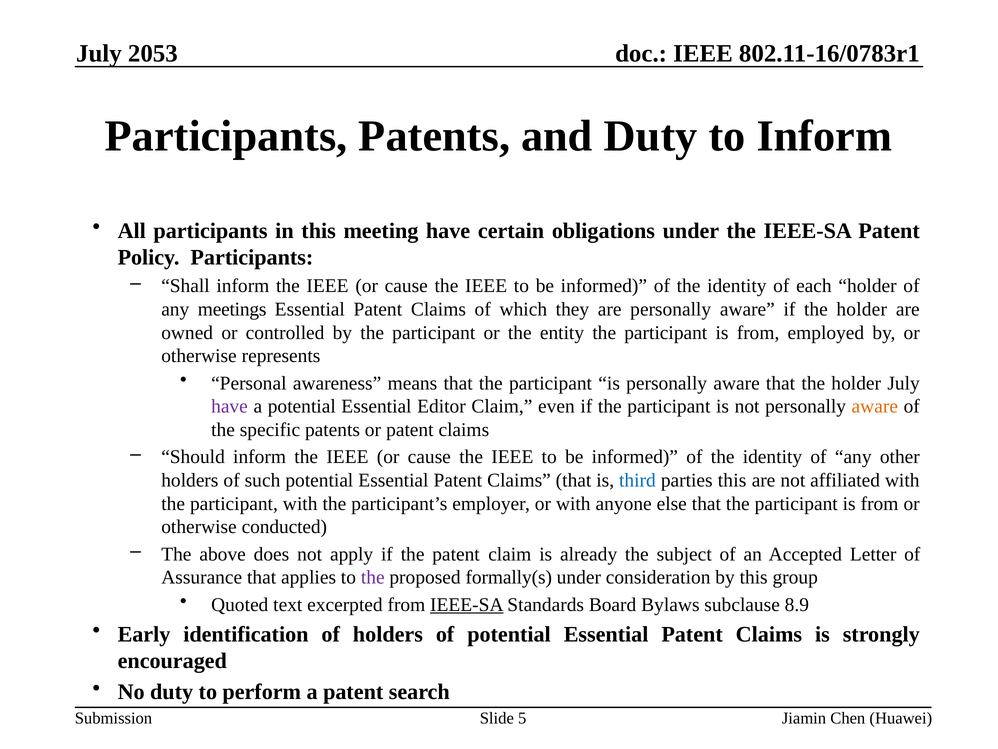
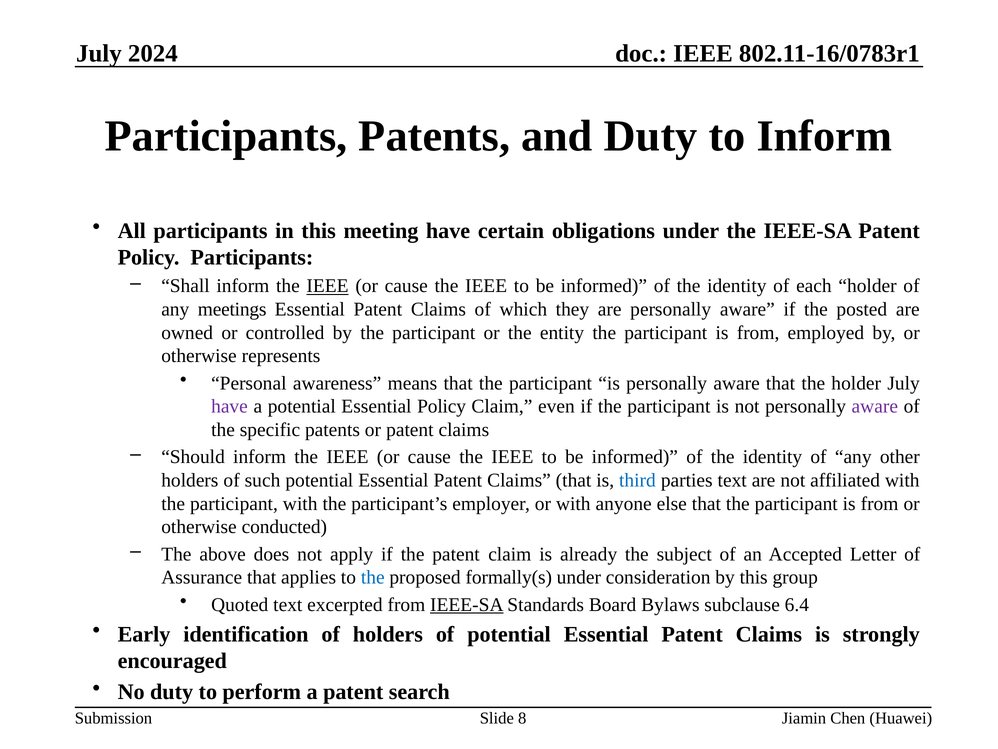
2053: 2053 -> 2024 (153, 53)
IEEE underline: none -> present (328, 286)
if the holder: holder -> posted (862, 309)
Essential Editor: Editor -> Policy (442, 406)
aware colour: orange -> purple (875, 406)
parties this: this -> text (732, 480)
the colour: purple -> blue (373, 577)
8.9: 8.9 -> 6.4 (797, 604)
5: 5 -> 8 (522, 718)
